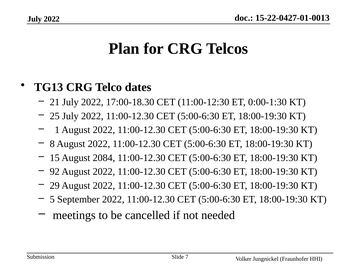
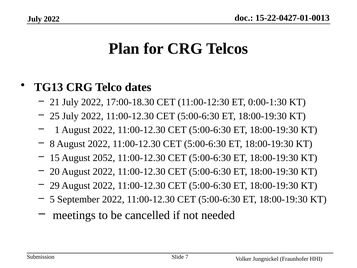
2084: 2084 -> 2052 (104, 158)
92: 92 -> 20 (55, 171)
